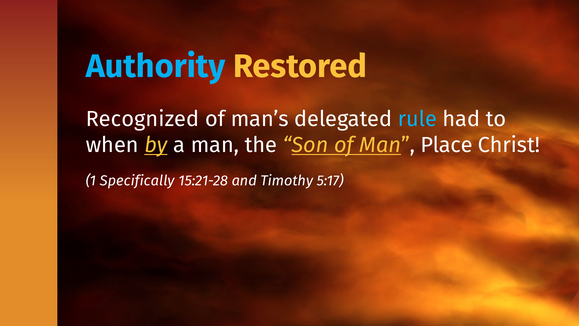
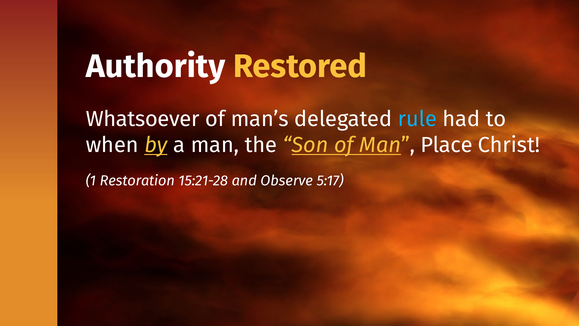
Authority colour: light blue -> white (155, 66)
Recognized: Recognized -> Whatsoever (143, 119)
Specifically: Specifically -> Restoration (137, 181)
Timothy: Timothy -> Observe (287, 181)
